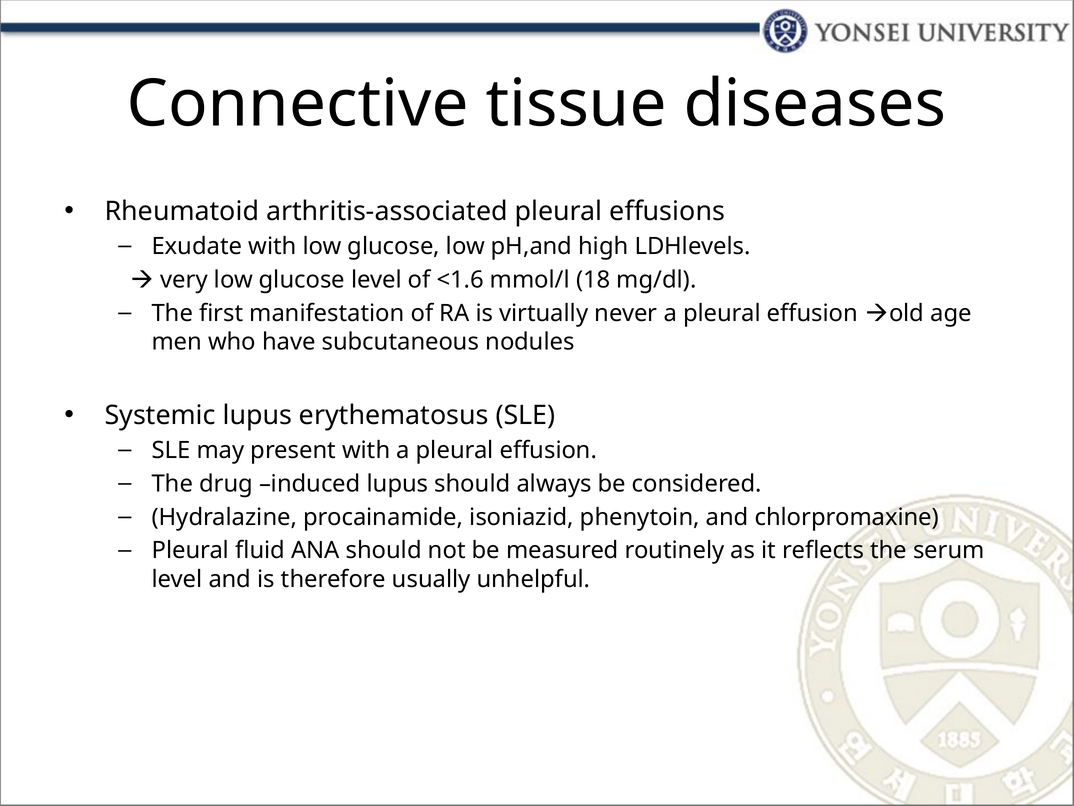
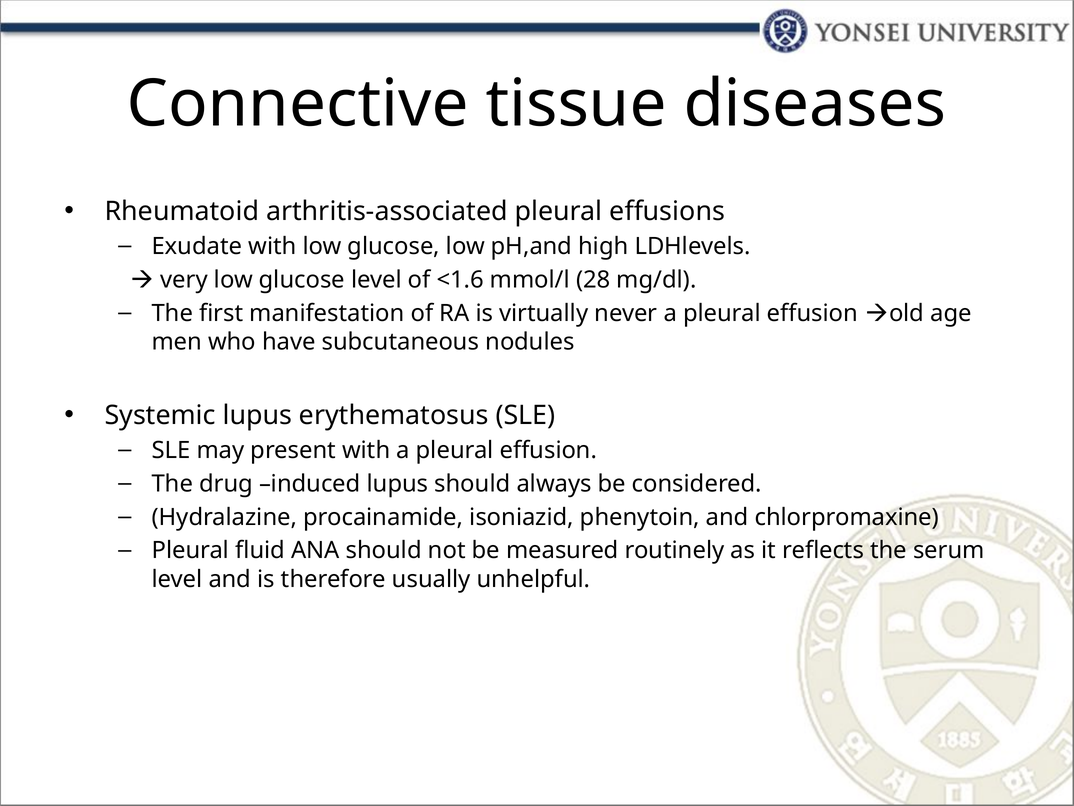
18: 18 -> 28 (593, 280)
